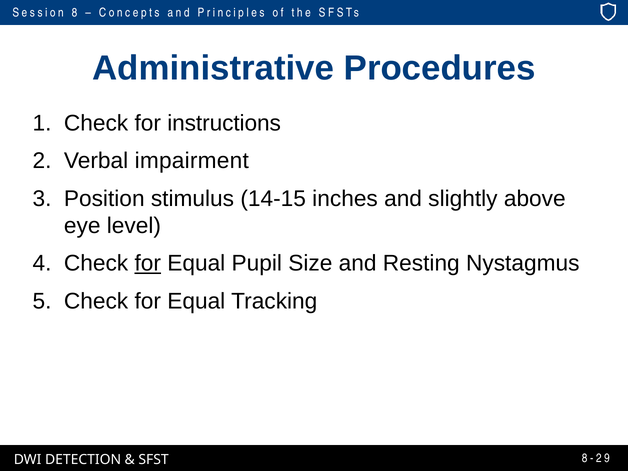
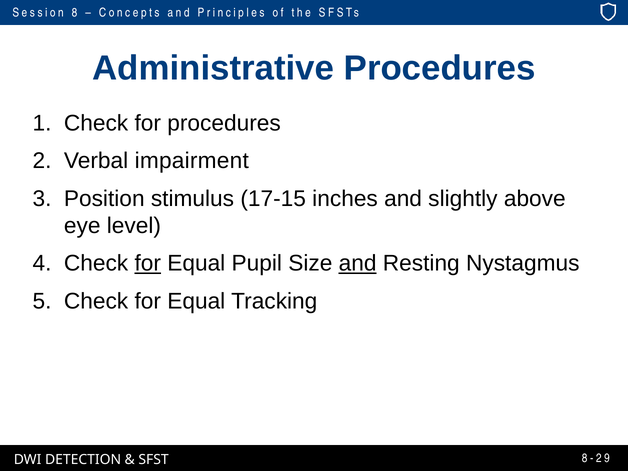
for instructions: instructions -> procedures (224, 123)
14-15: 14-15 -> 17-15 (273, 199)
and underline: none -> present (358, 263)
